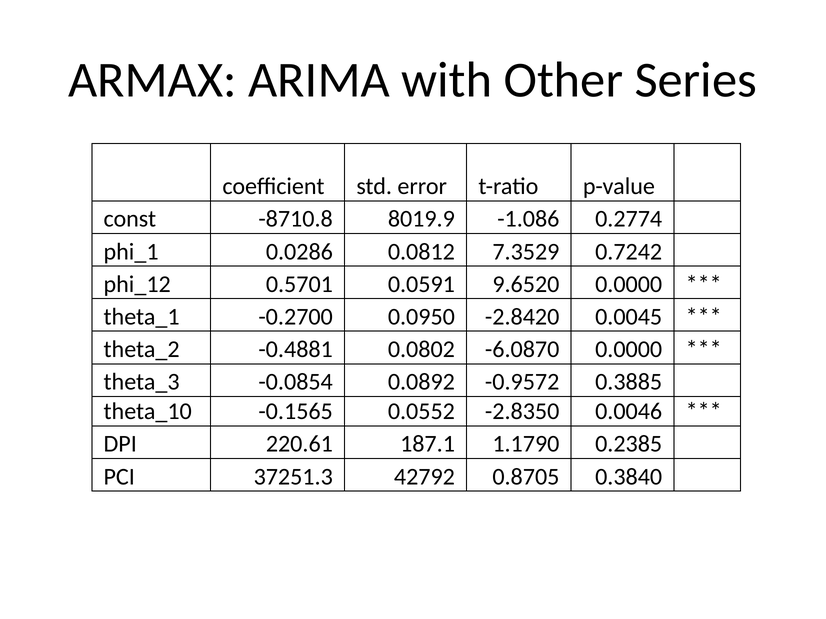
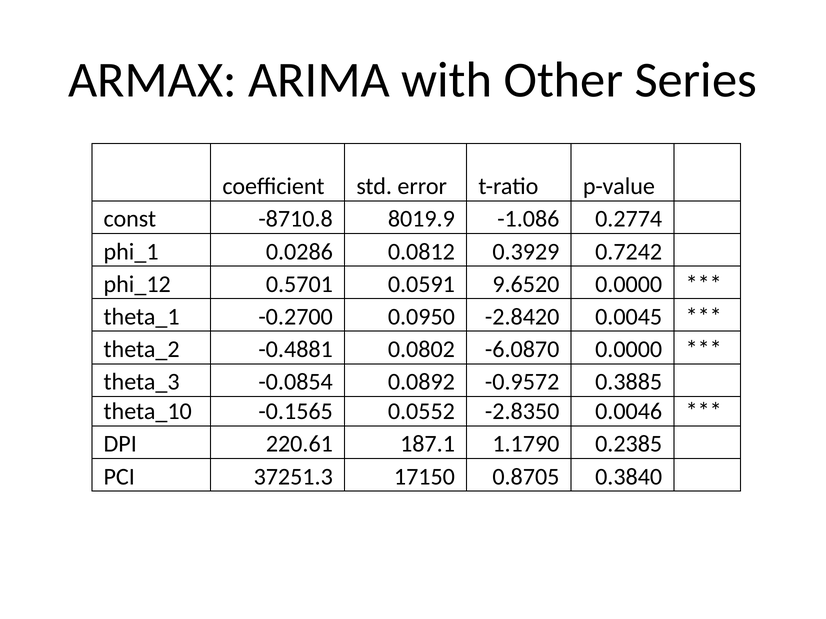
7.3529: 7.3529 -> 0.3929 (526, 252)
42792: 42792 -> 17150 (424, 477)
